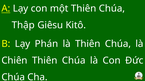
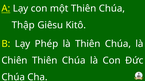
Phán: Phán -> Phép (46, 44)
